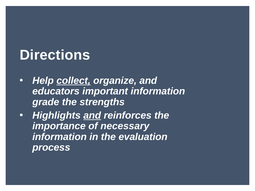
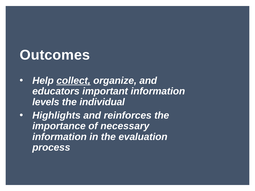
Directions: Directions -> Outcomes (55, 55)
grade: grade -> levels (46, 102)
strengths: strengths -> individual (102, 102)
and underline: present -> none (92, 116)
